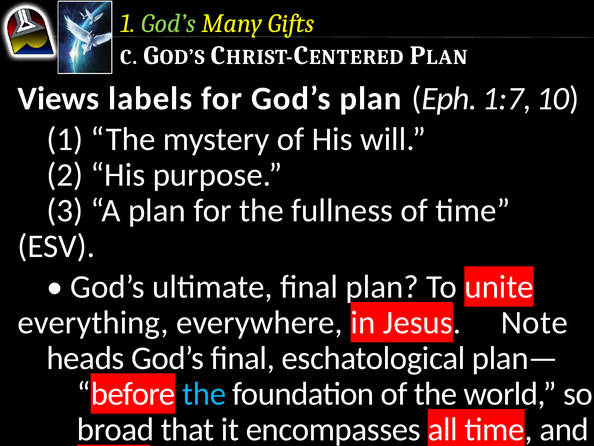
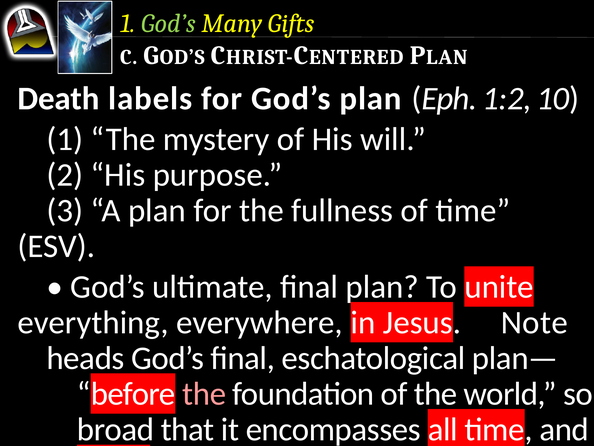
Views: Views -> Death (59, 98)
1:7: 1:7 -> 1:2 (507, 98)
the colour: light blue -> pink (204, 393)
